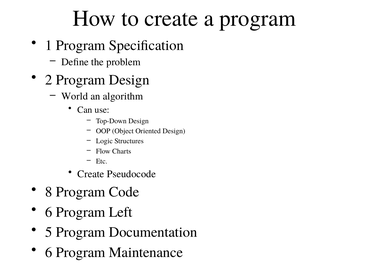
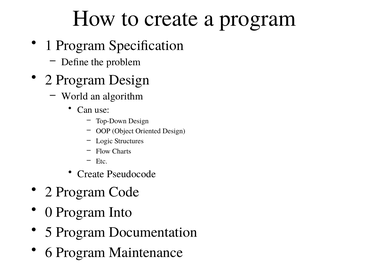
8: 8 -> 2 (49, 192)
6: 6 -> 0 (49, 212)
Left: Left -> Into (121, 212)
